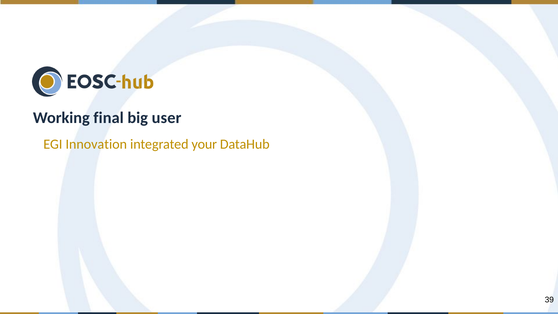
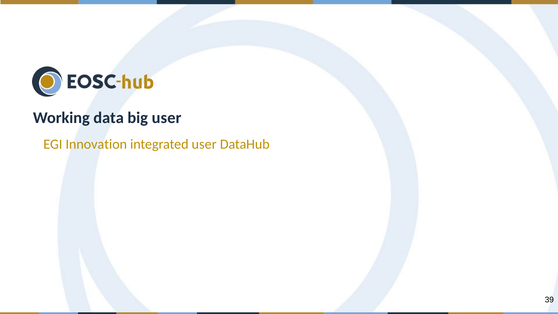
final: final -> data (109, 118)
integrated your: your -> user (204, 144)
